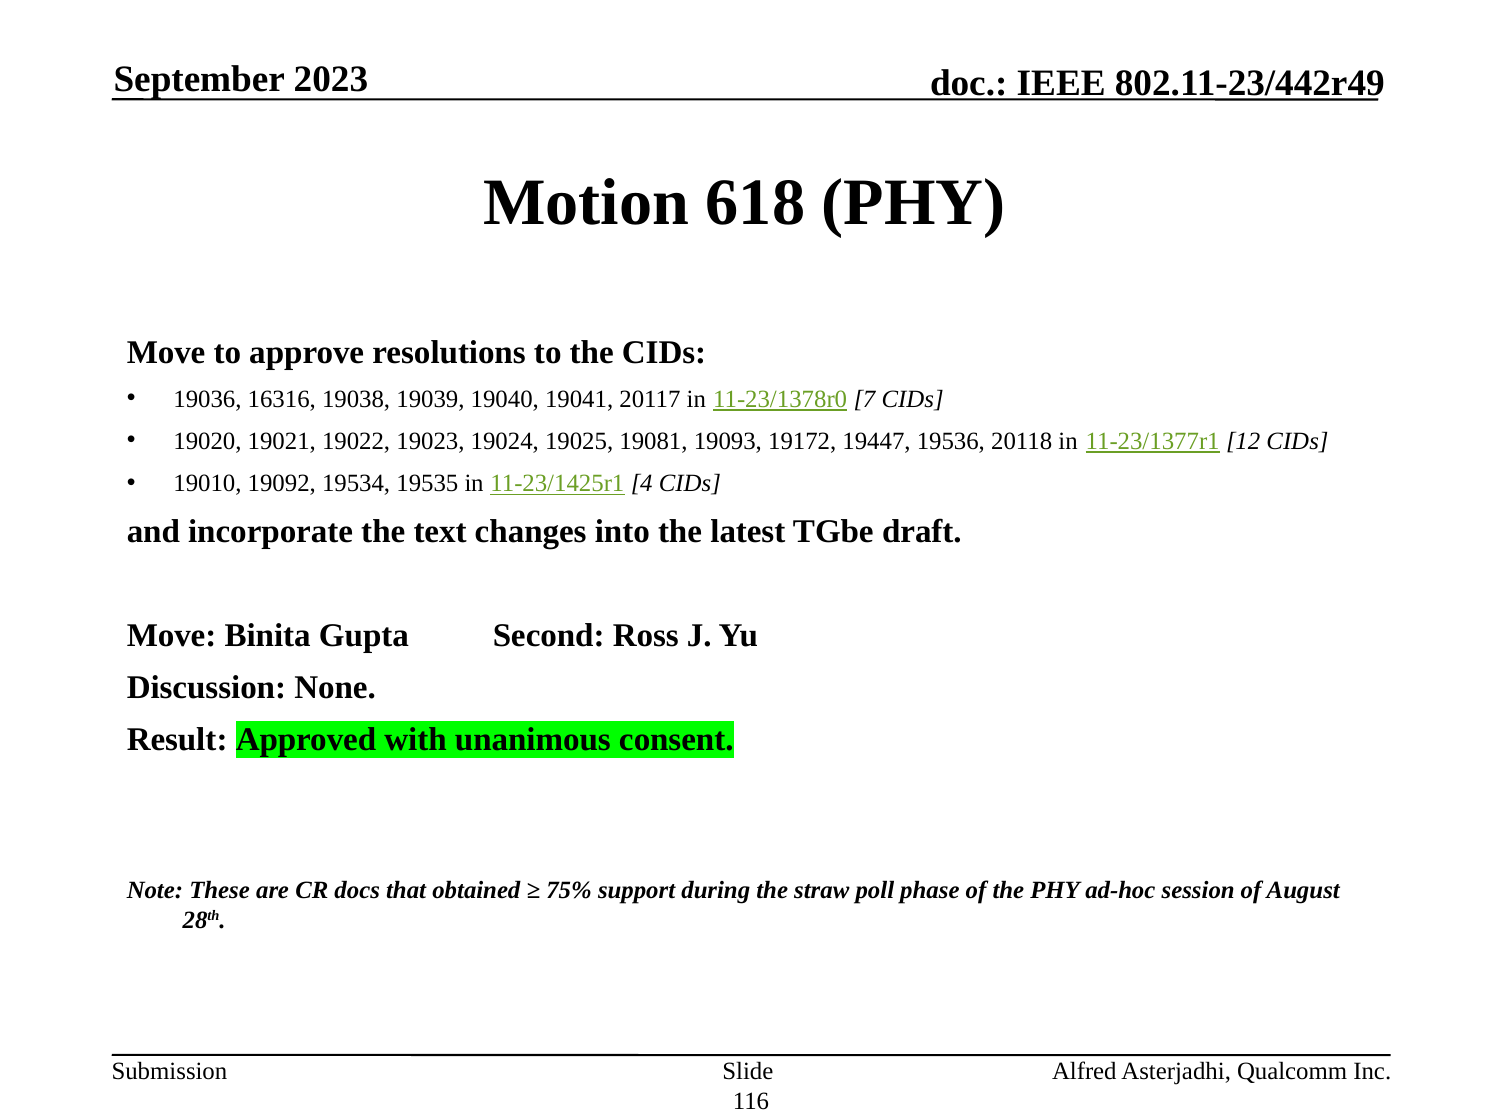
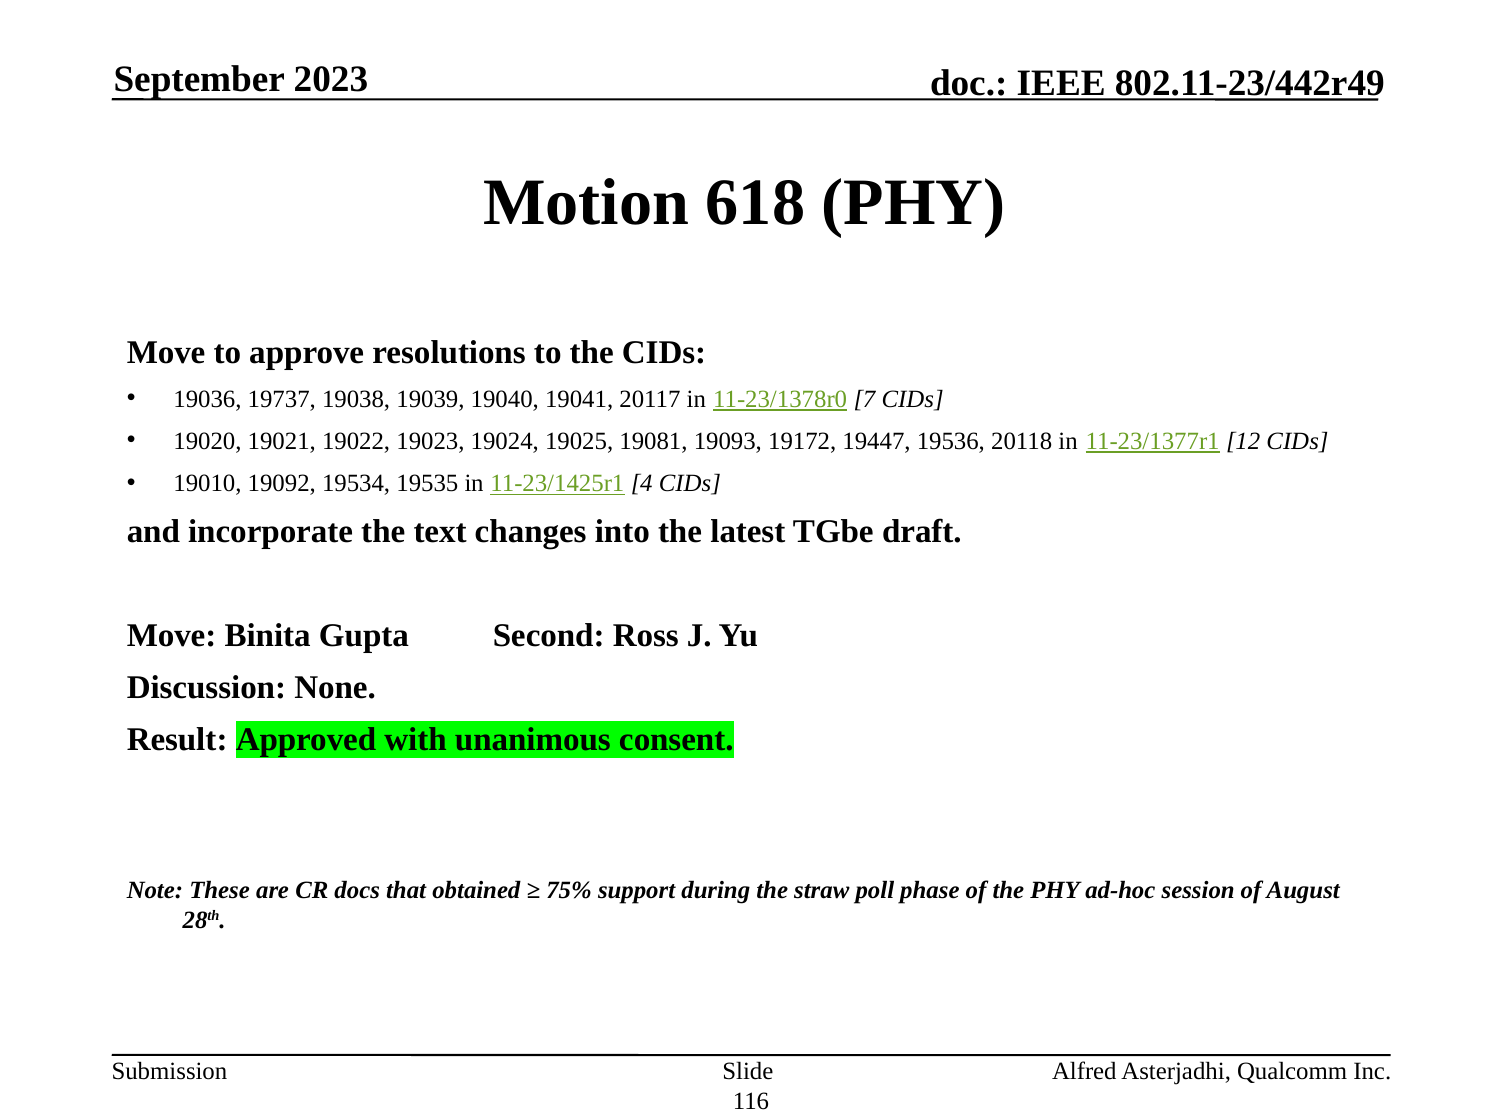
16316: 16316 -> 19737 (282, 399)
